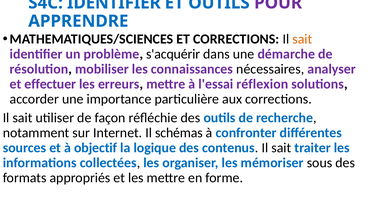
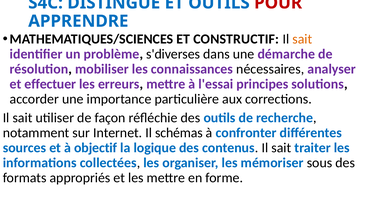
S4C IDENTIFIER: IDENTIFIER -> DISTINGUE (114, 3)
POUR colour: purple -> red (278, 3)
ET CORRECTIONS: CORRECTIONS -> CONSTRUCTIF (236, 39)
s'acquérir: s'acquérir -> s'diverses (173, 54)
réflexion: réflexion -> principes (262, 84)
